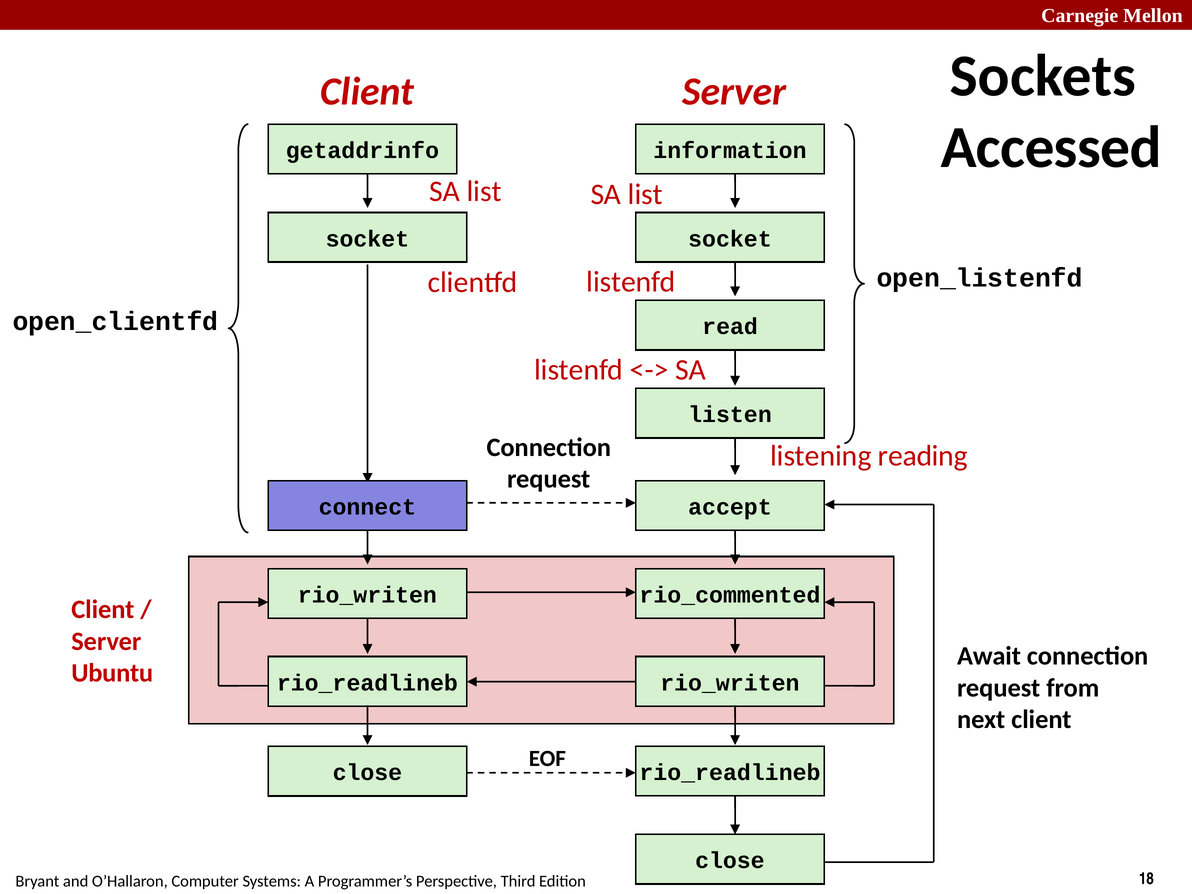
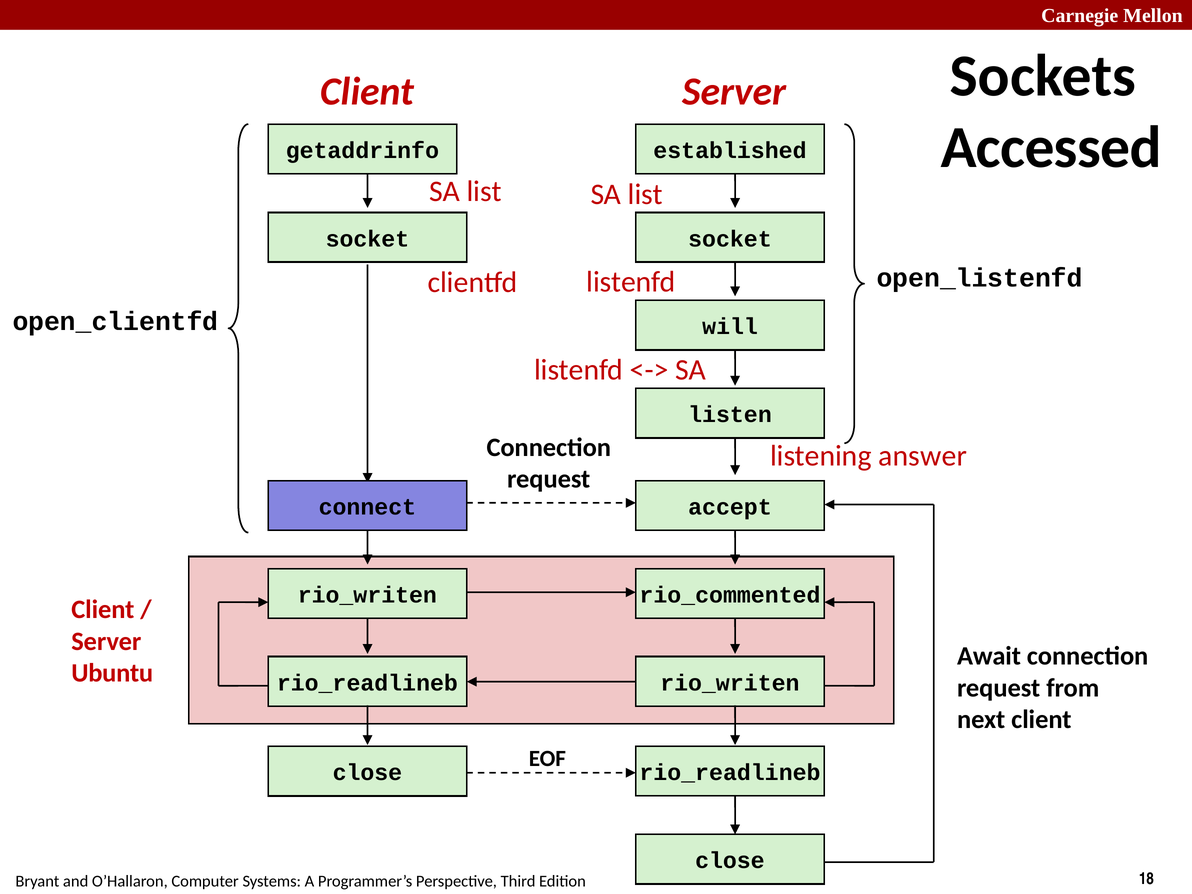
information: information -> established (730, 151)
read: read -> will (730, 327)
reading: reading -> answer (923, 456)
